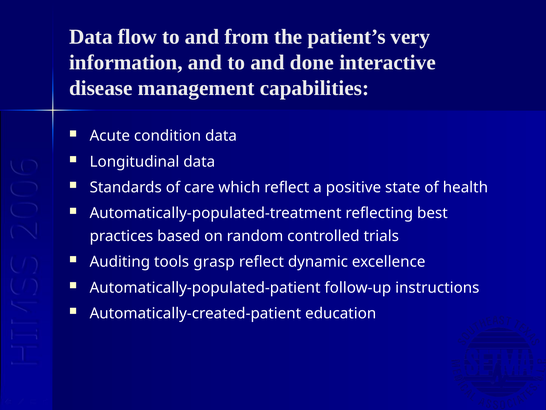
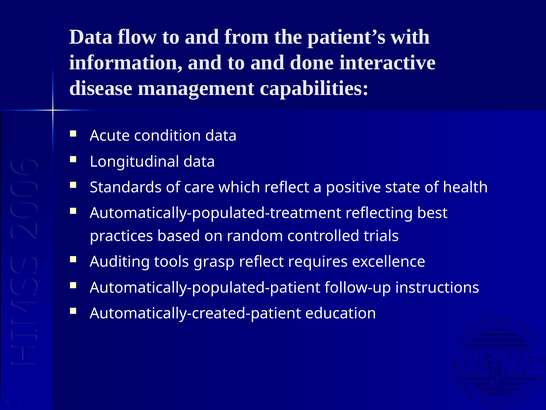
very: very -> with (410, 37)
dynamic: dynamic -> requires (318, 262)
